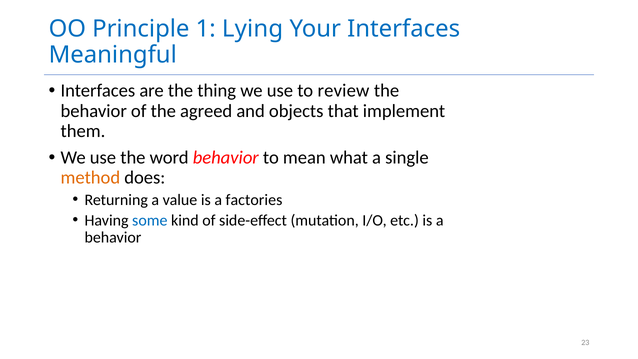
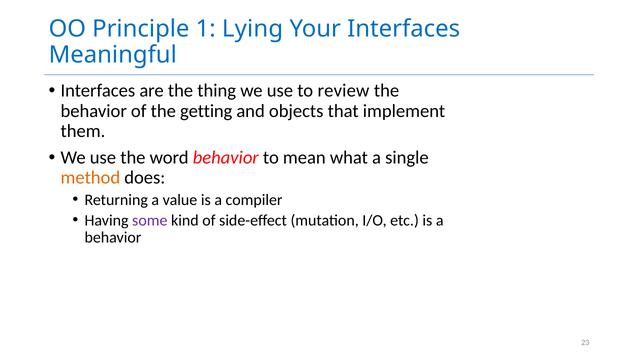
agreed: agreed -> getting (206, 111)
factories: factories -> compiler (254, 200)
some colour: blue -> purple (150, 220)
